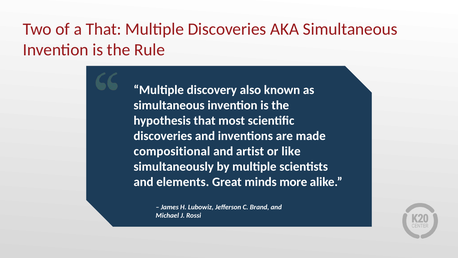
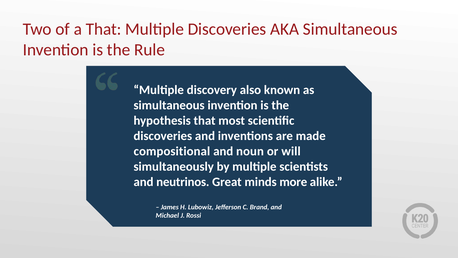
artist: artist -> noun (250, 151)
like: like -> will (291, 151)
elements: elements -> neutrinos (183, 182)
